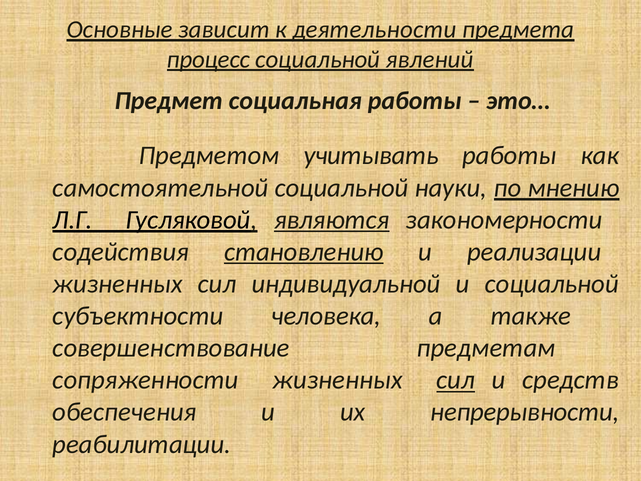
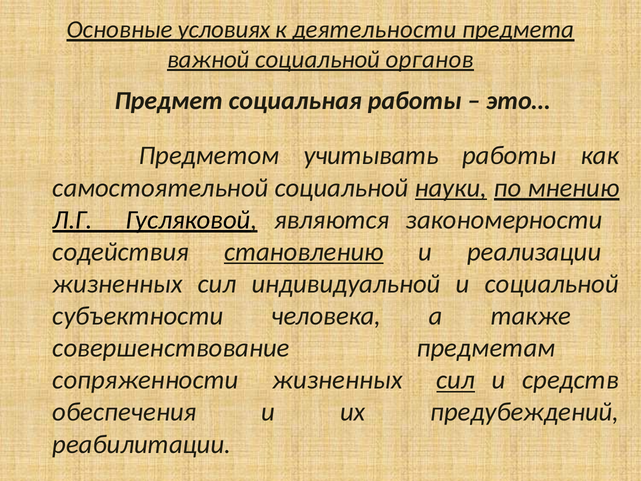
зависит: зависит -> условиях (224, 29)
процесс: процесс -> важной (208, 59)
явлений: явлений -> органов (430, 59)
науки underline: none -> present (451, 188)
являются underline: present -> none (332, 220)
непрерывности: непрерывности -> предубеждений (525, 412)
